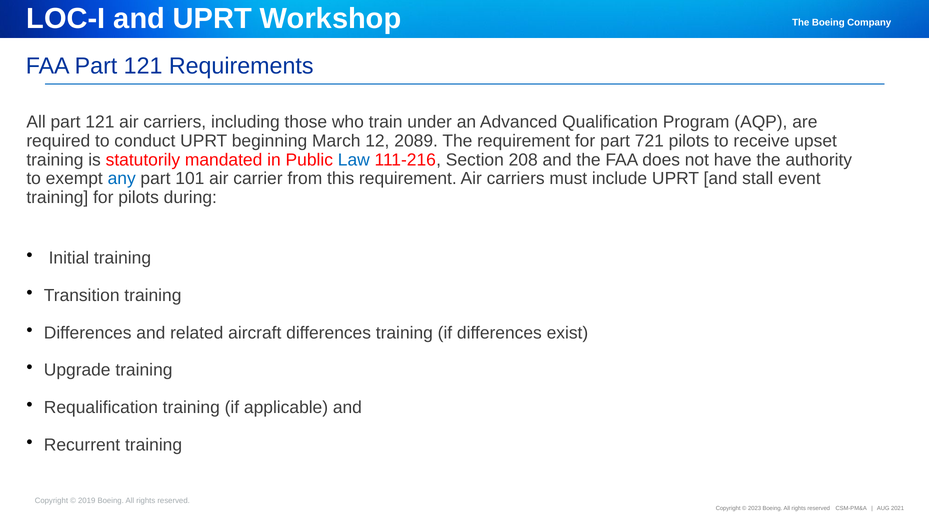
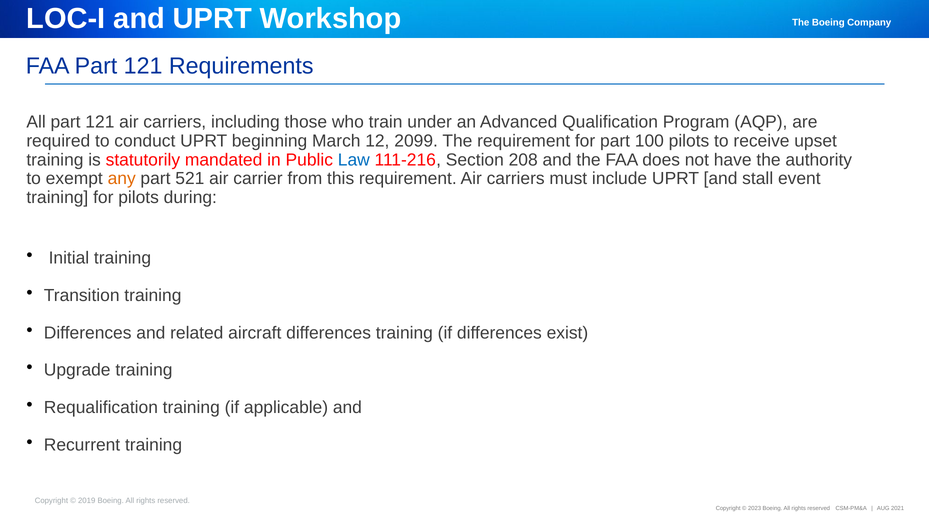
2089: 2089 -> 2099 (416, 141)
721: 721 -> 100 (649, 141)
any colour: blue -> orange (122, 178)
101: 101 -> 521 (190, 178)
